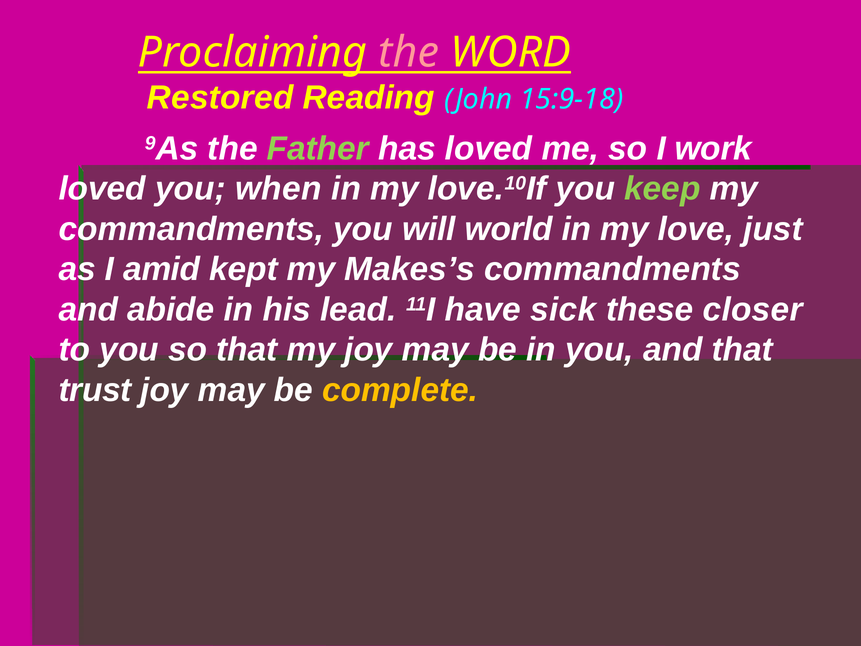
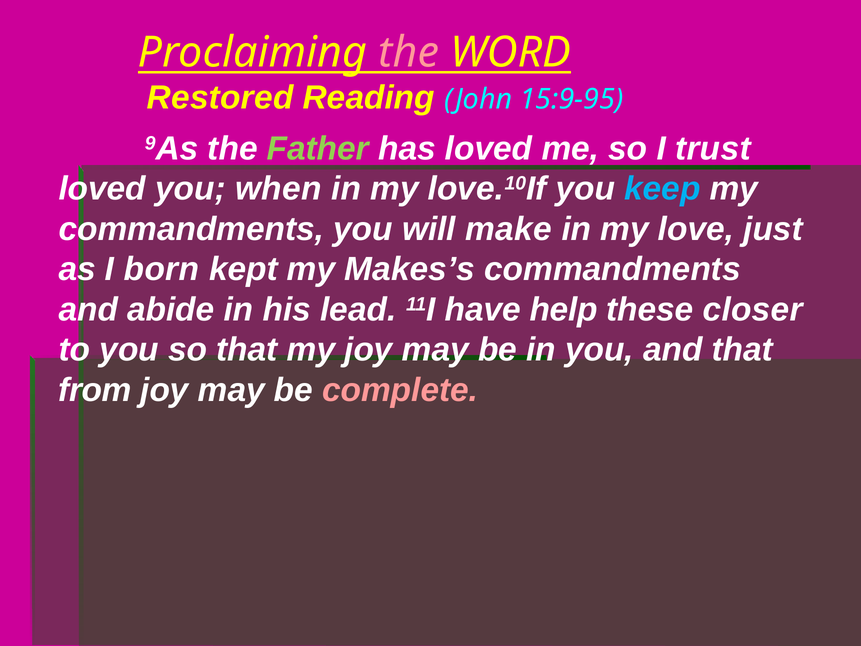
15:9-18: 15:9-18 -> 15:9-95 (572, 99)
work: work -> trust (713, 149)
keep colour: light green -> light blue (662, 189)
world: world -> make (509, 229)
amid: amid -> born (161, 269)
sick: sick -> help (564, 309)
trust: trust -> from (95, 390)
complete colour: yellow -> pink (400, 390)
